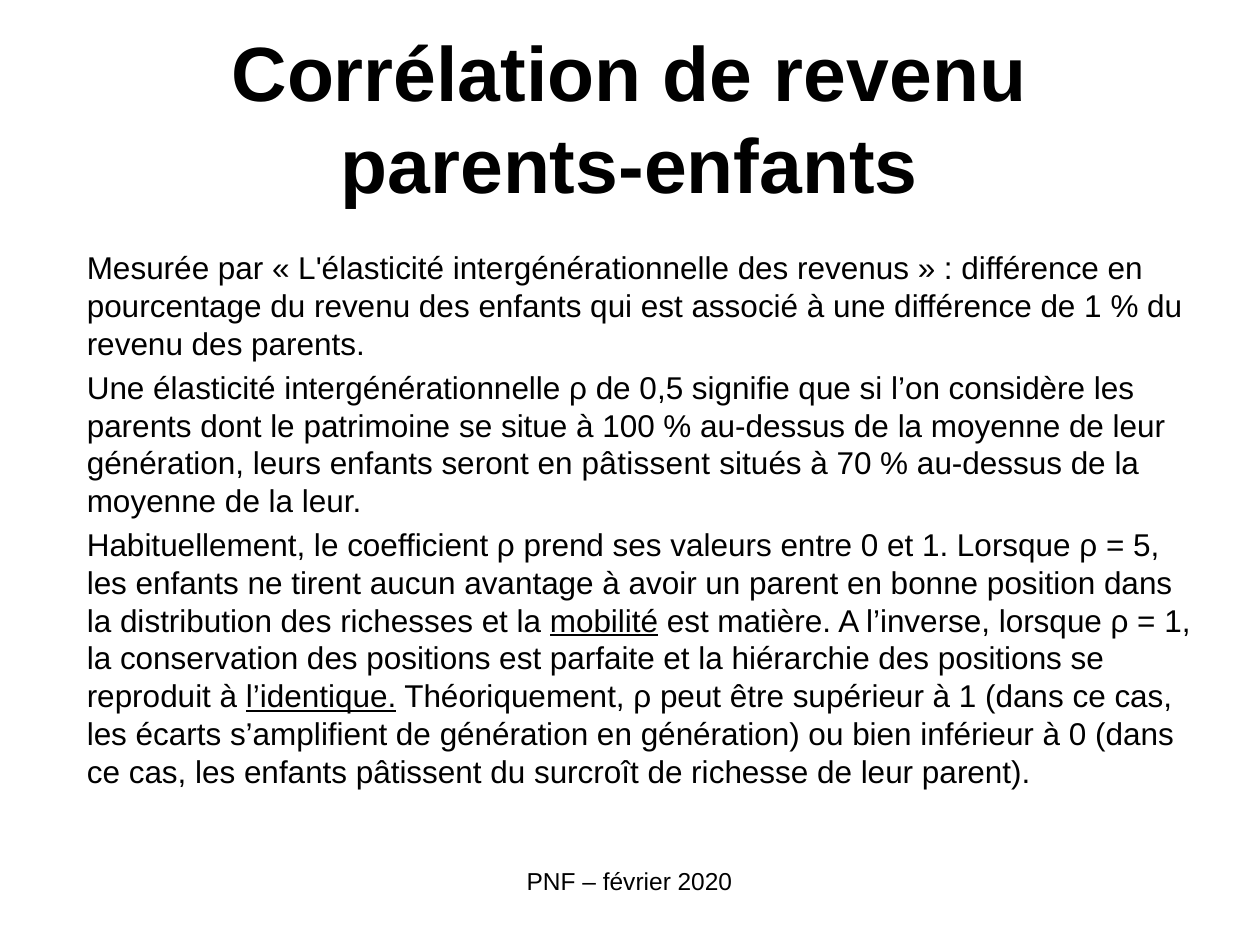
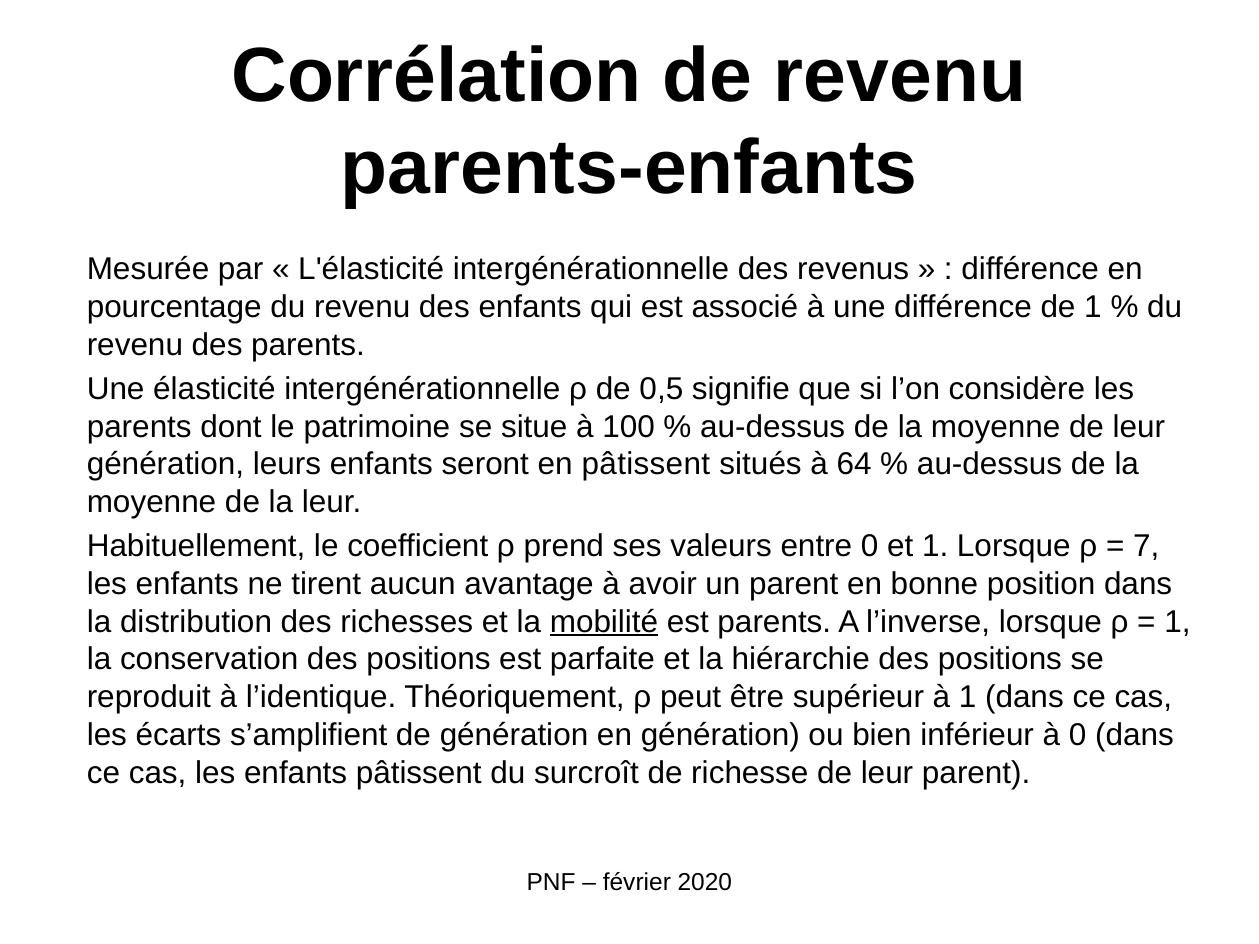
70: 70 -> 64 (854, 465)
5: 5 -> 7 (1146, 546)
est matière: matière -> parents (774, 622)
l’identique underline: present -> none (321, 698)
